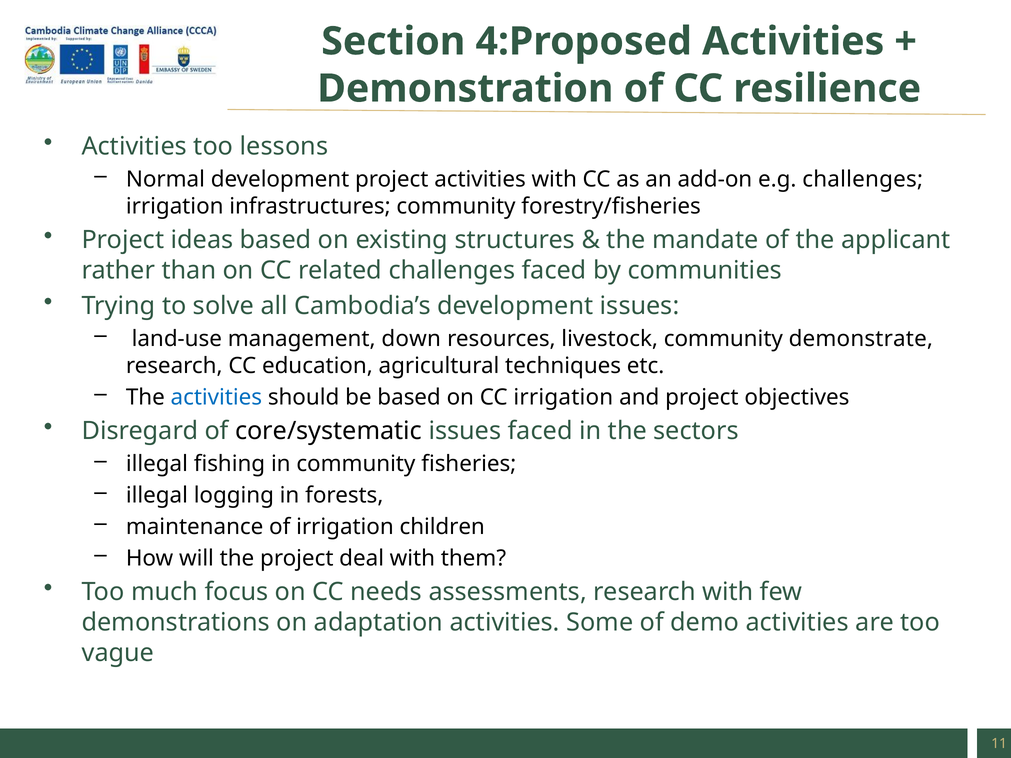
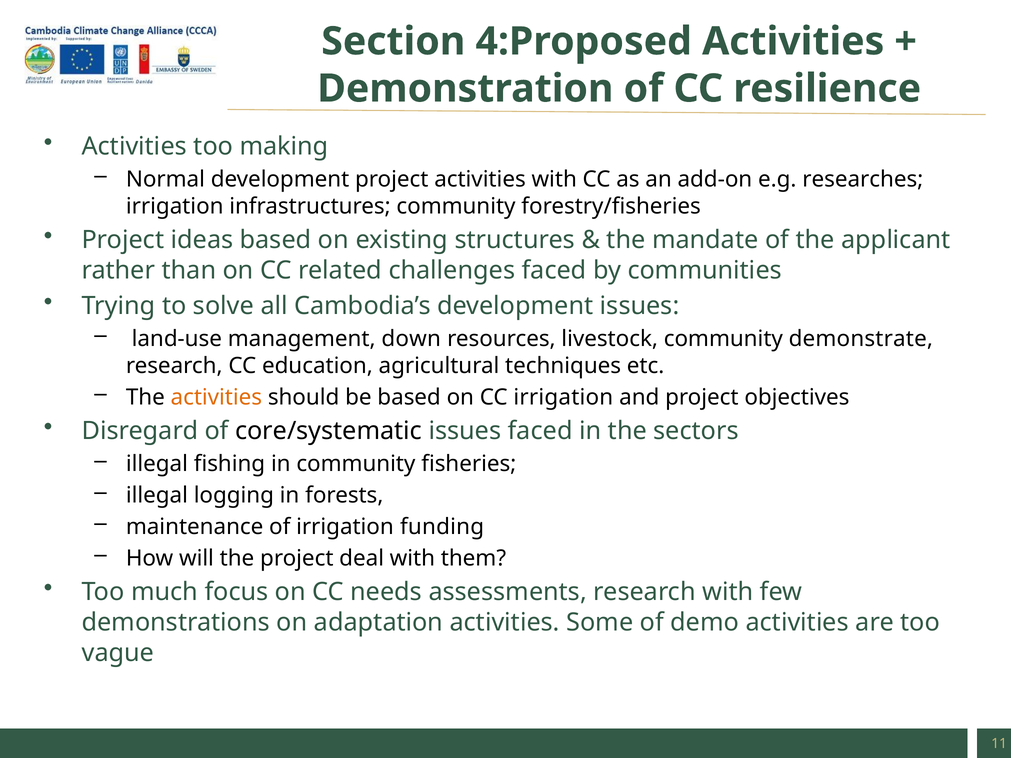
lessons: lessons -> making (284, 146)
e.g challenges: challenges -> researches (863, 179)
activities colour: blue -> orange (216, 397)
children: children -> funding (442, 527)
